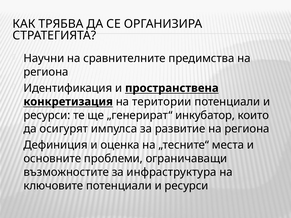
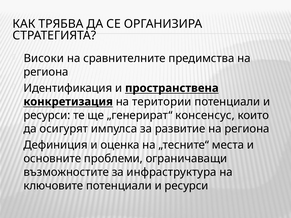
Научни: Научни -> Високи (44, 58)
инкубатор: инкубатор -> консенсус (205, 115)
